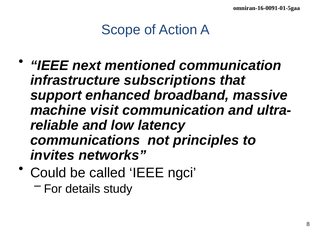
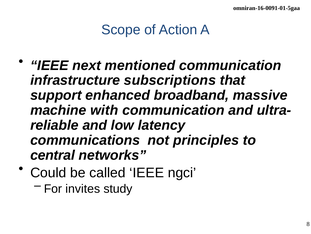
visit: visit -> with (104, 110)
invites: invites -> central (53, 155)
details: details -> invites (83, 188)
